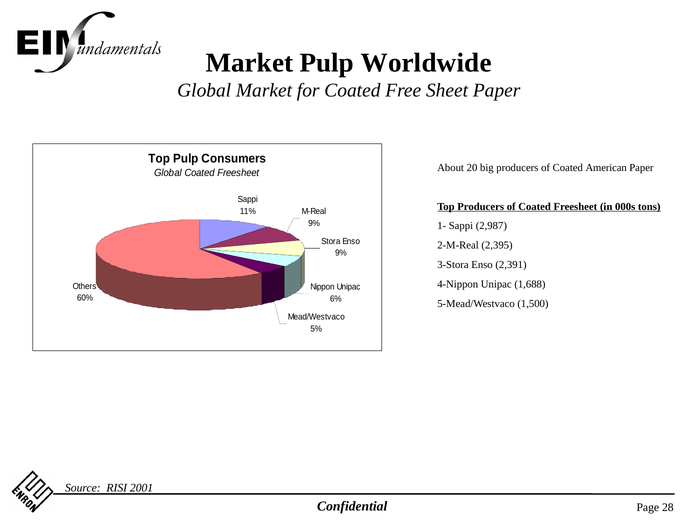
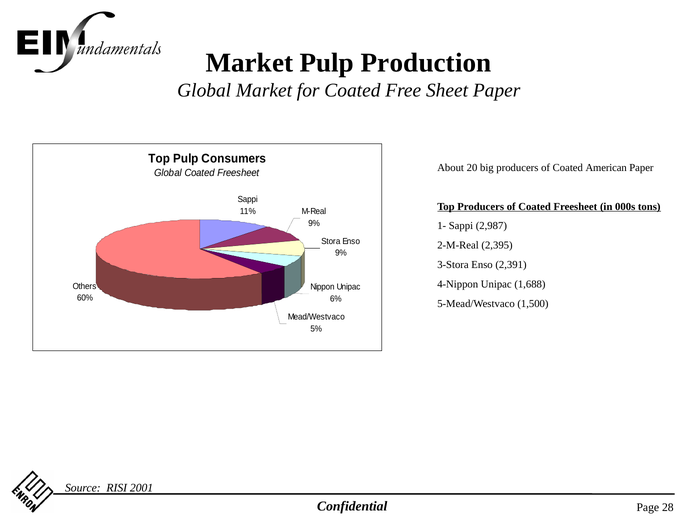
Worldwide: Worldwide -> Production (426, 63)
